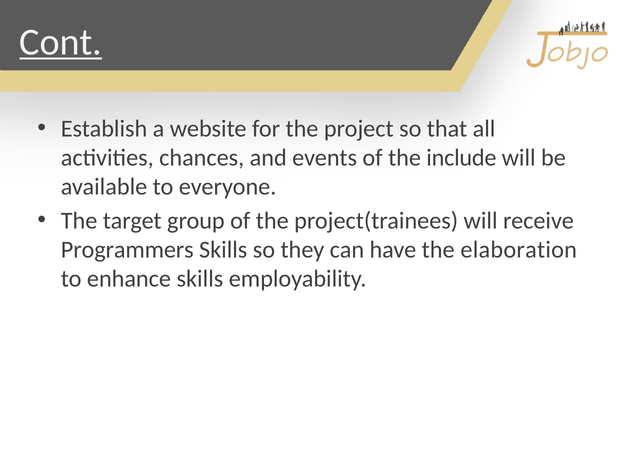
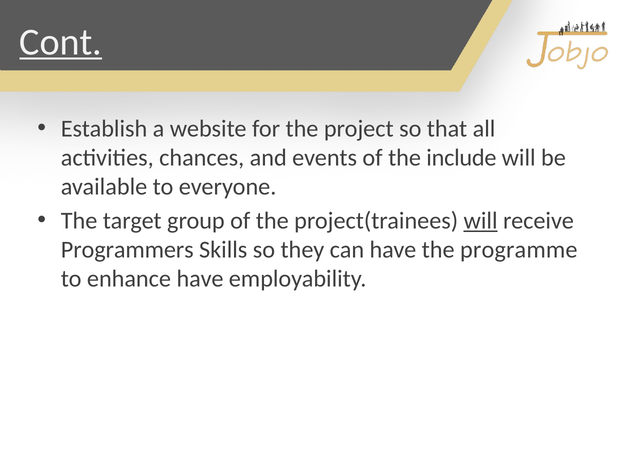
will underline: none -> present (481, 221)
elaboration: elaboration -> programme (519, 250)
enhance skills: skills -> have (200, 279)
